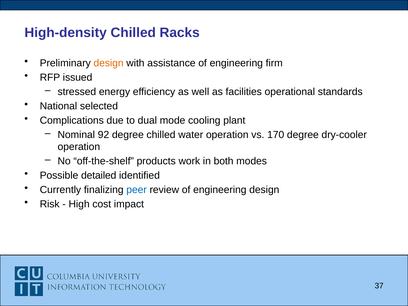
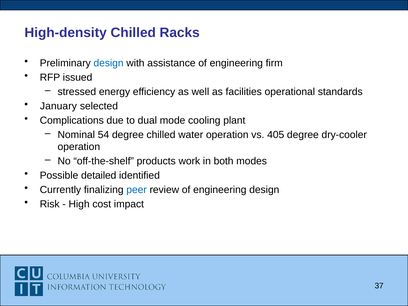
design colour: orange -> blue (109, 63)
National: National -> January (58, 106)
92: 92 -> 54 (103, 135)
170: 170 -> 405 (276, 135)
